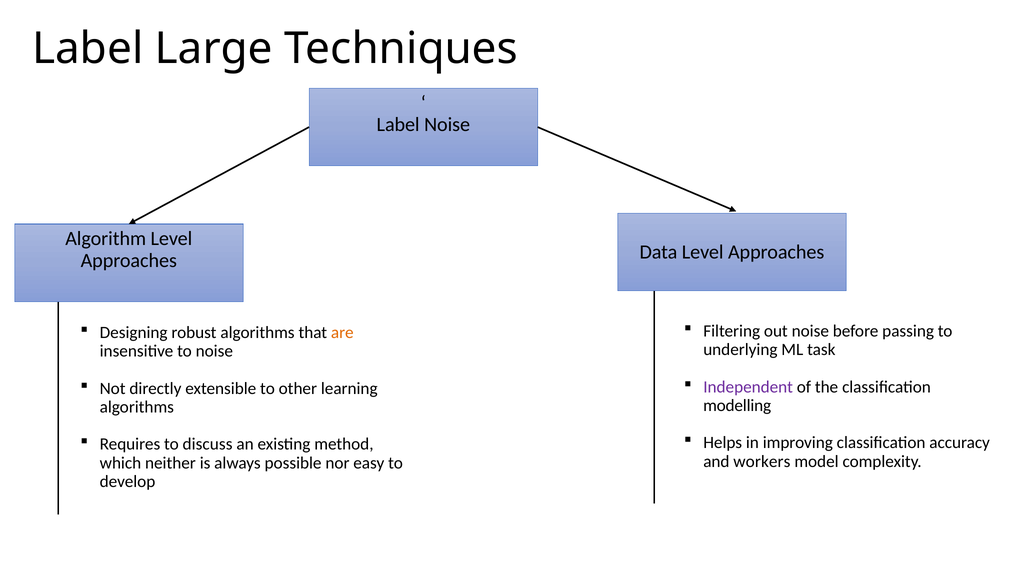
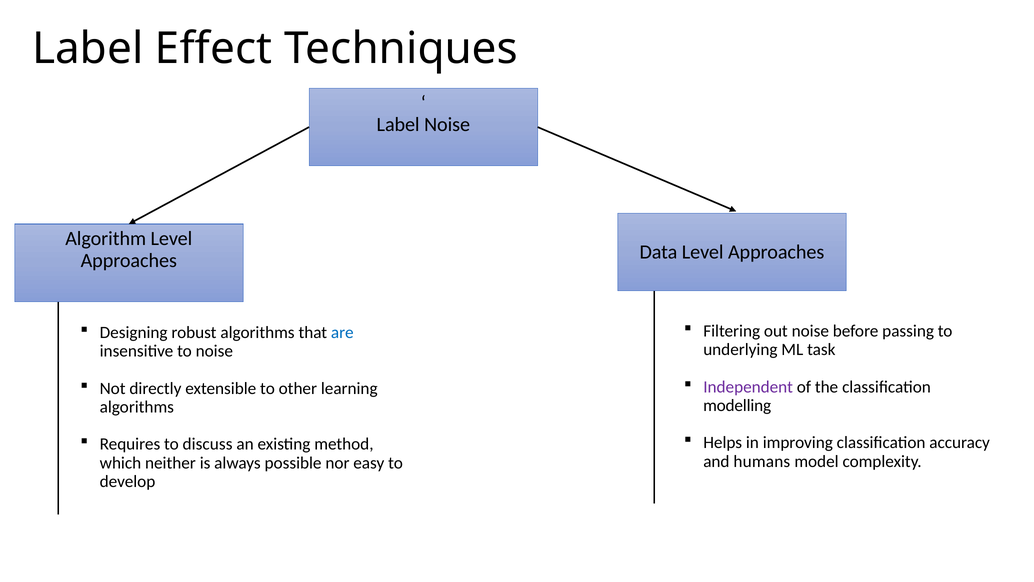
Large: Large -> Effect (214, 49)
are colour: orange -> blue (342, 332)
workers: workers -> humans (762, 461)
